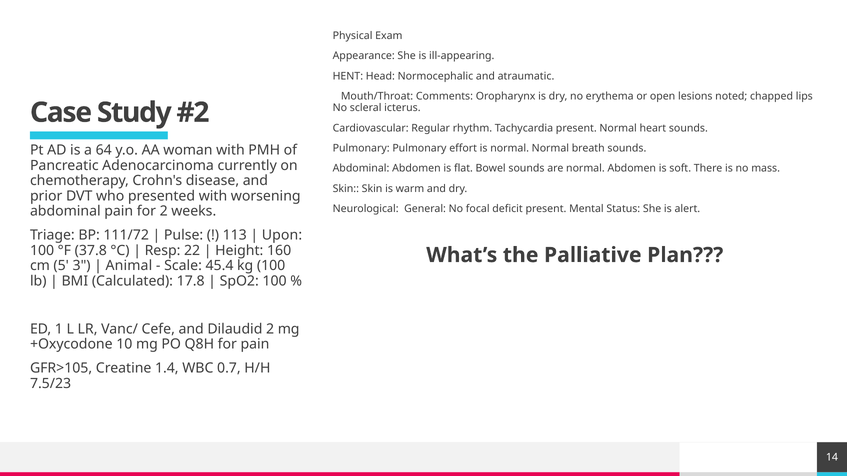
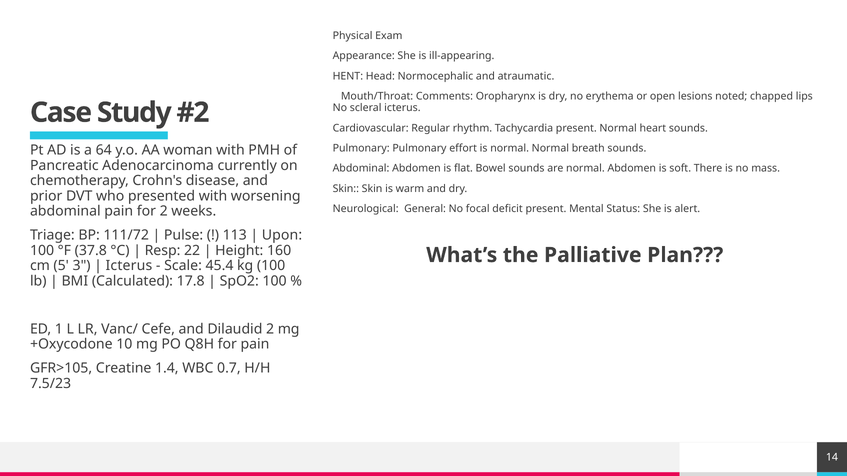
Animal: Animal -> Icterus (129, 266)
